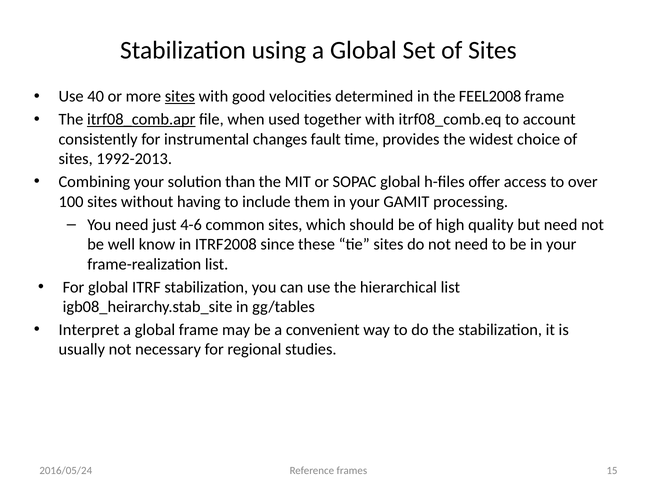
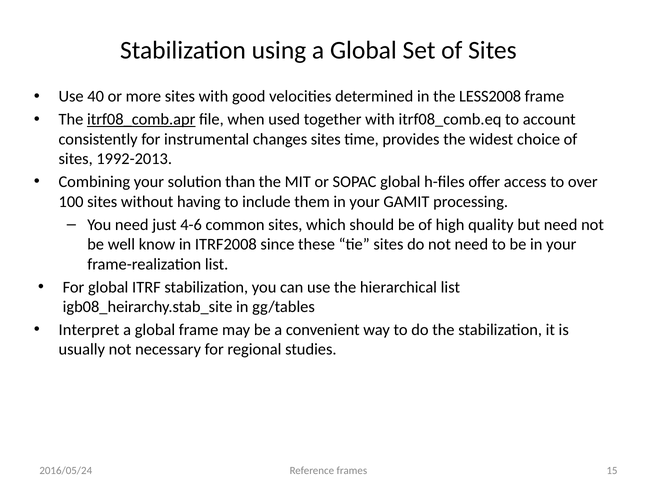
sites underline: present -> none (180, 96)
FEEL2008: FEEL2008 -> LESS2008 (490, 96)
changes fault: fault -> sites (326, 139)
